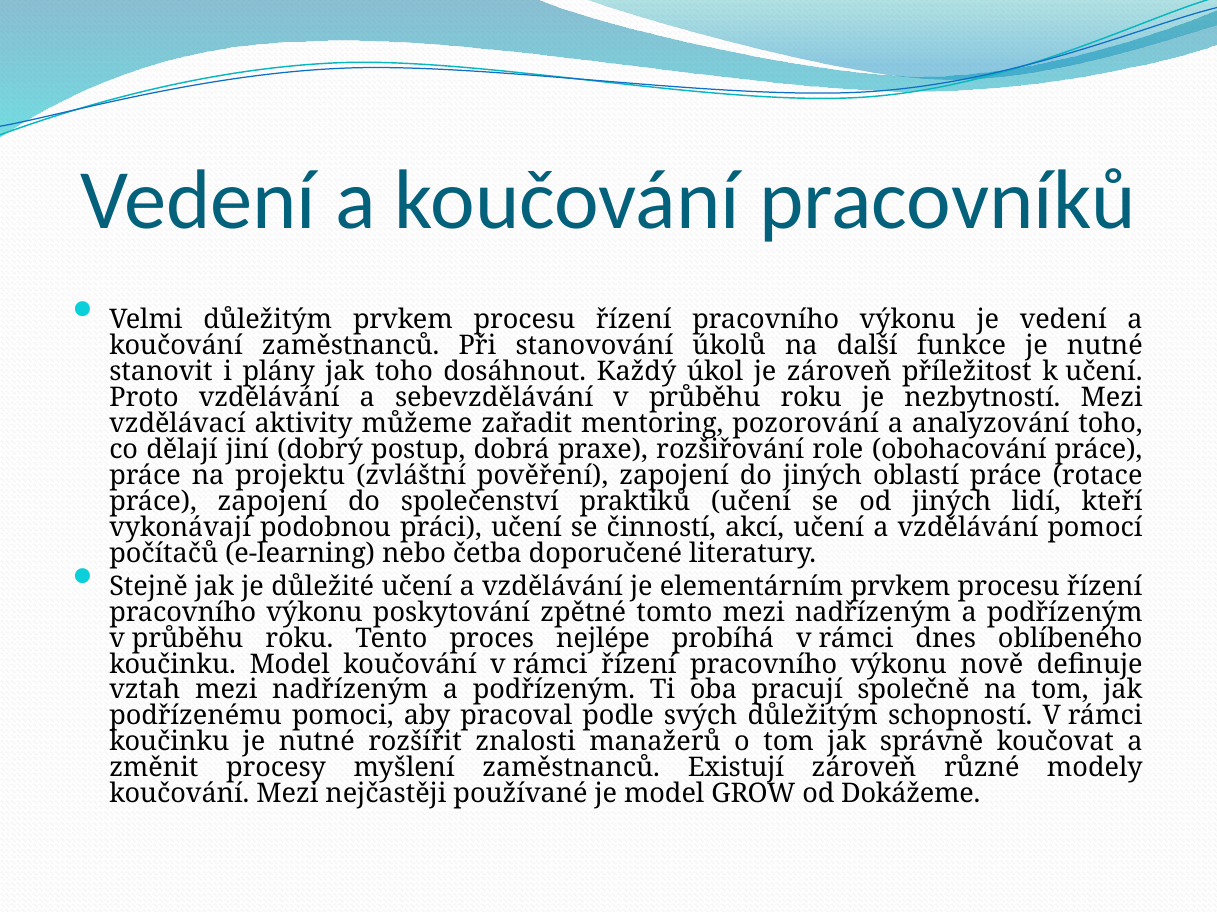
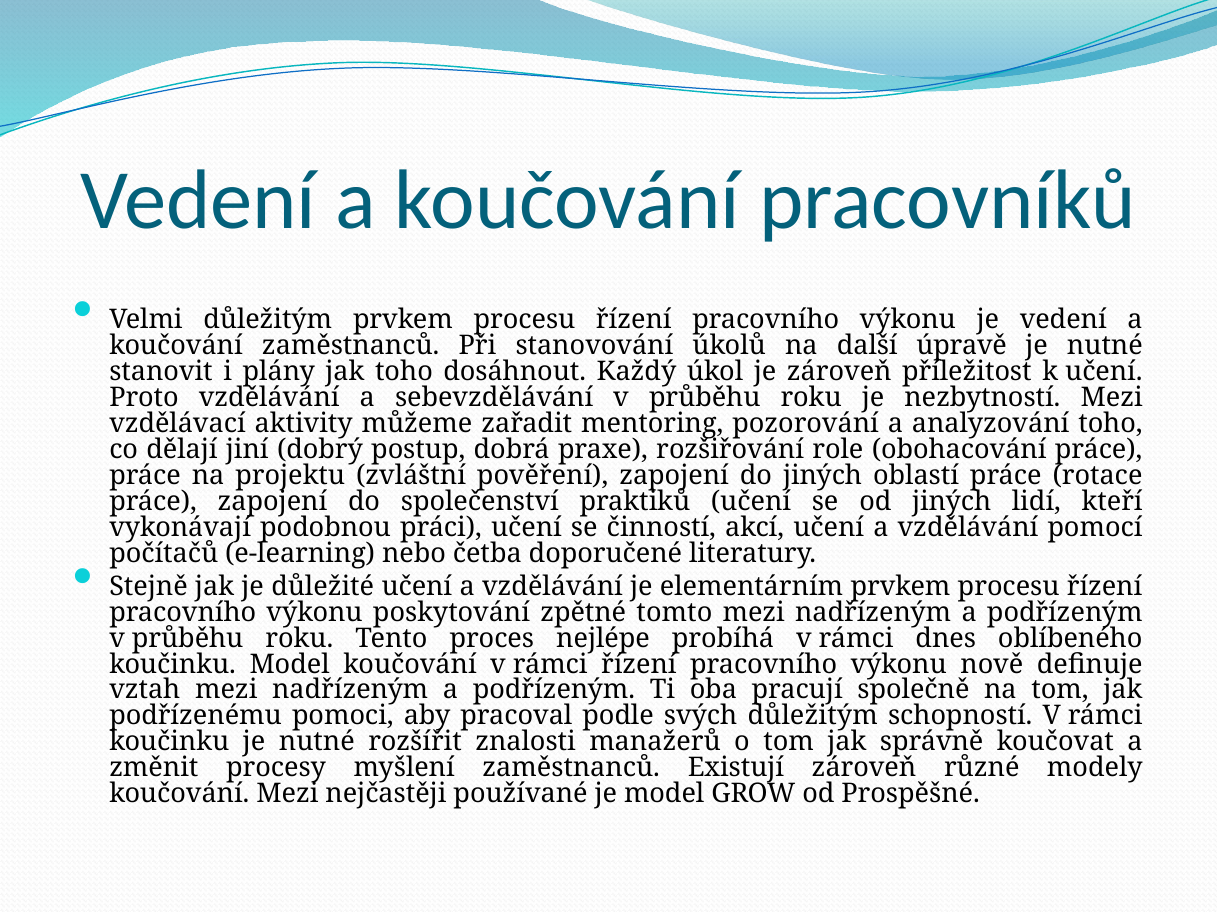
funkce: funkce -> úpravě (962, 346)
Dokážeme: Dokážeme -> Prospěšné (911, 794)
